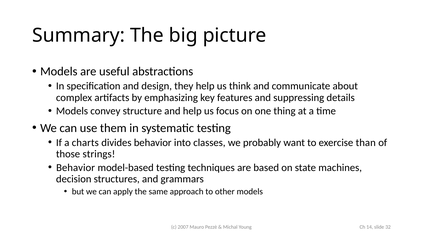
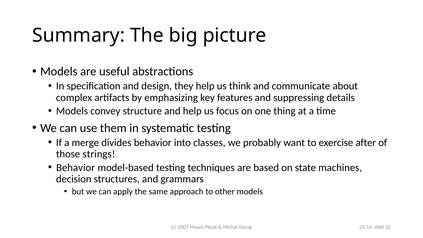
charts: charts -> merge (85, 142)
than: than -> after (366, 142)
